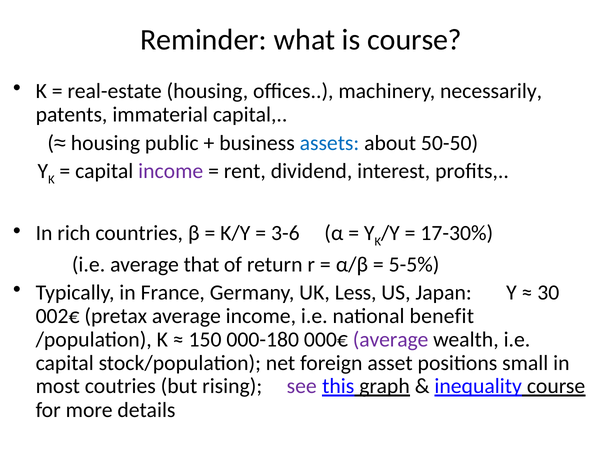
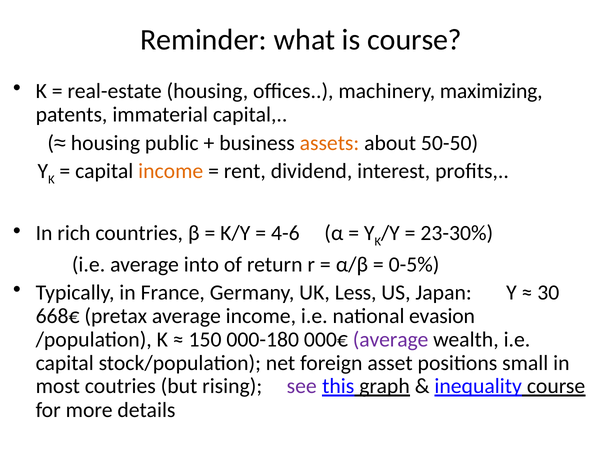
necessarily: necessarily -> maximizing (491, 91)
assets colour: blue -> orange (329, 143)
income colour: purple -> orange (171, 171)
3-6: 3-6 -> 4-6 (285, 234)
17-30%: 17-30% -> 23-30% (457, 234)
that: that -> into (201, 265)
5-5%: 5-5% -> 0-5% (414, 265)
002€: 002€ -> 668€ (58, 317)
benefit: benefit -> evasion (442, 317)
